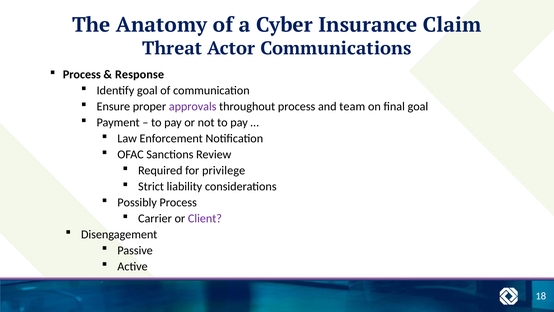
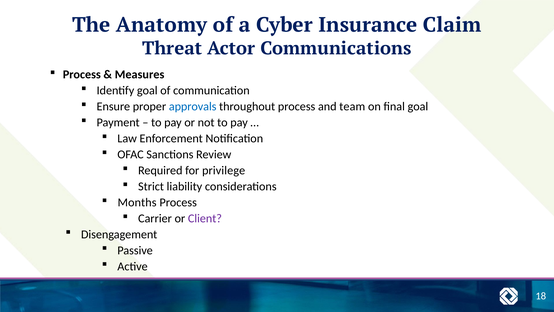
Response: Response -> Measures (140, 75)
approvals colour: purple -> blue (193, 106)
Possibly: Possibly -> Months (137, 202)
